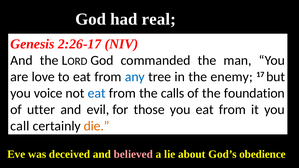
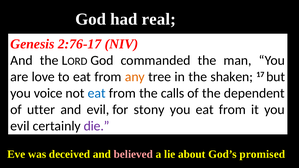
2:26-17: 2:26-17 -> 2:76-17 (80, 44)
any colour: blue -> orange (135, 77)
enemy: enemy -> shaken (232, 77)
foundation: foundation -> dependent (254, 93)
those: those -> stony (149, 110)
call: call -> evil (20, 126)
die colour: orange -> purple (97, 126)
obedience: obedience -> promised (262, 154)
